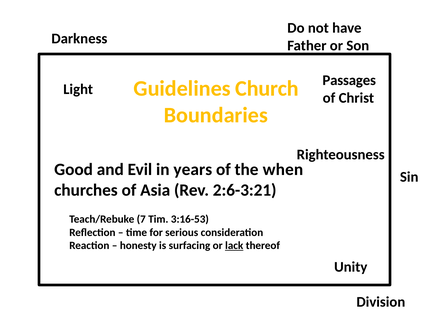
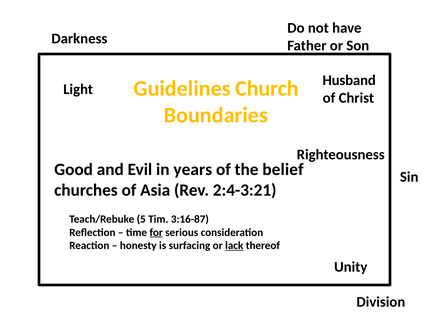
Passages: Passages -> Husband (349, 80)
when: when -> belief (283, 170)
2:6-3:21: 2:6-3:21 -> 2:4-3:21 (245, 190)
7: 7 -> 5 (141, 219)
3:16-53: 3:16-53 -> 3:16-87 (190, 219)
for underline: none -> present (156, 233)
